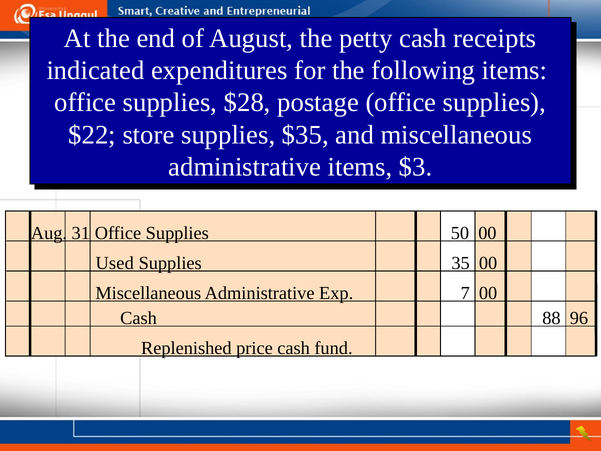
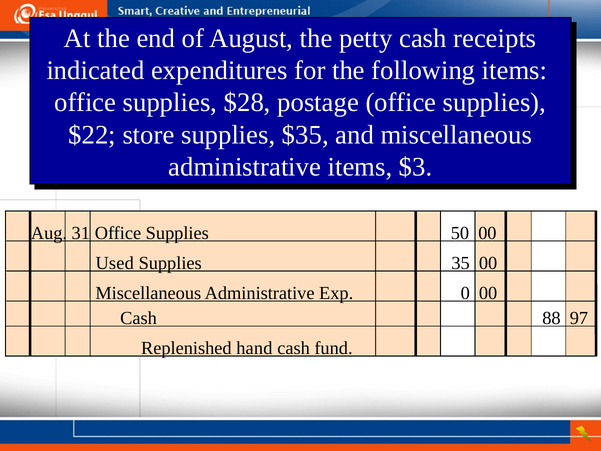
7: 7 -> 0 (465, 293)
96: 96 -> 97 (579, 318)
price: price -> hand (254, 348)
